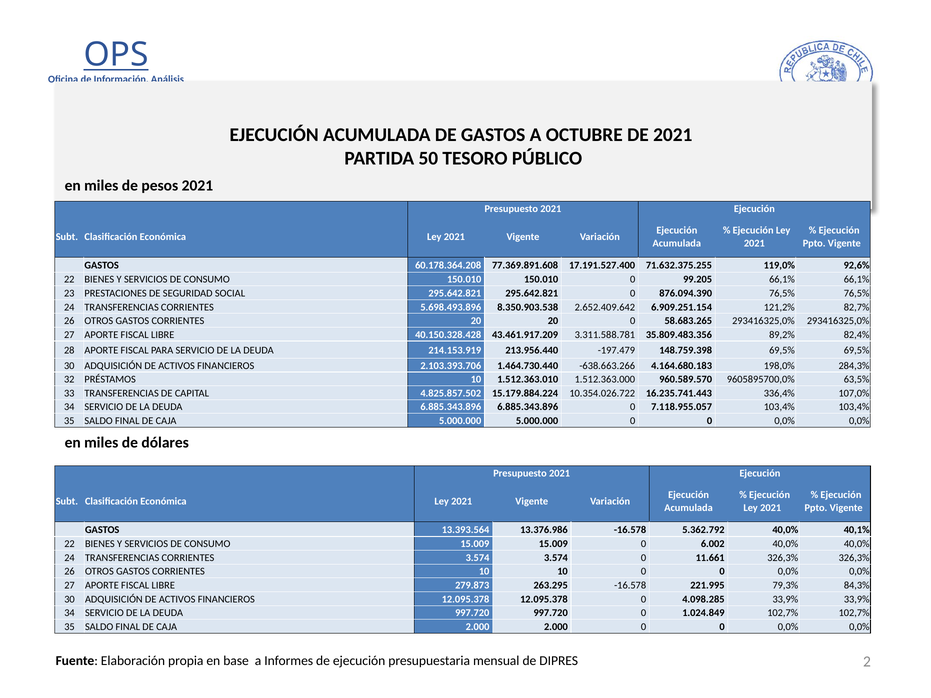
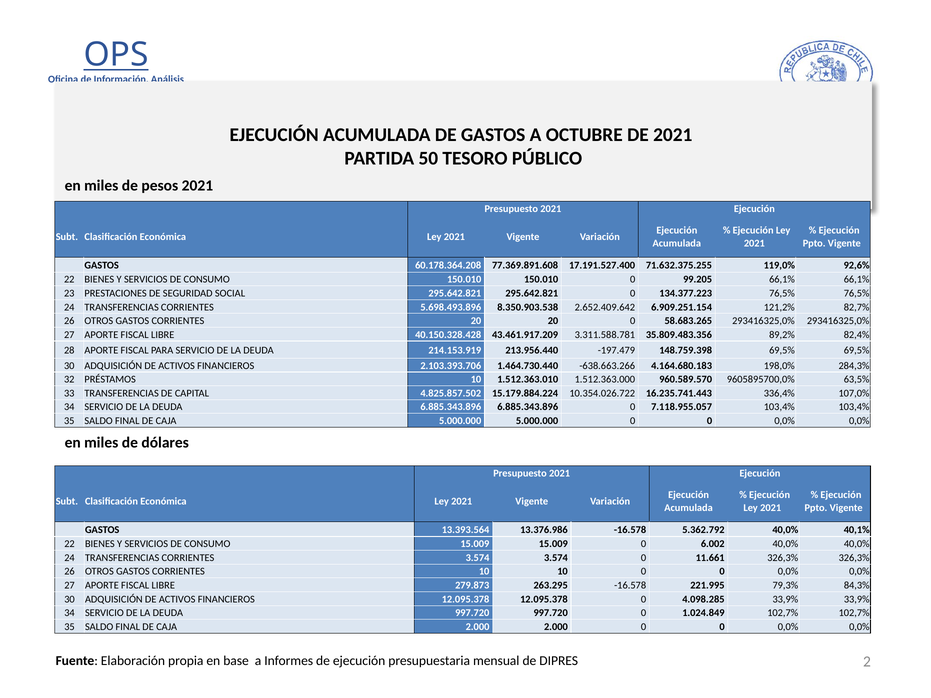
876.094.390: 876.094.390 -> 134.377.223 (686, 293)
